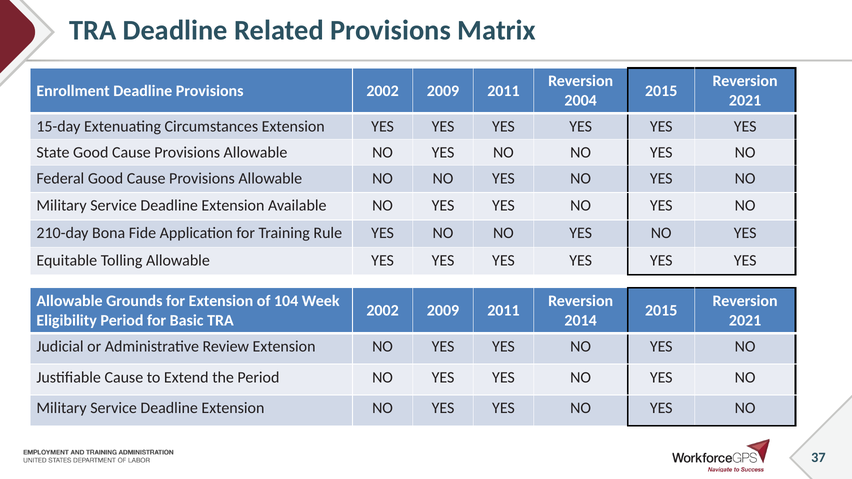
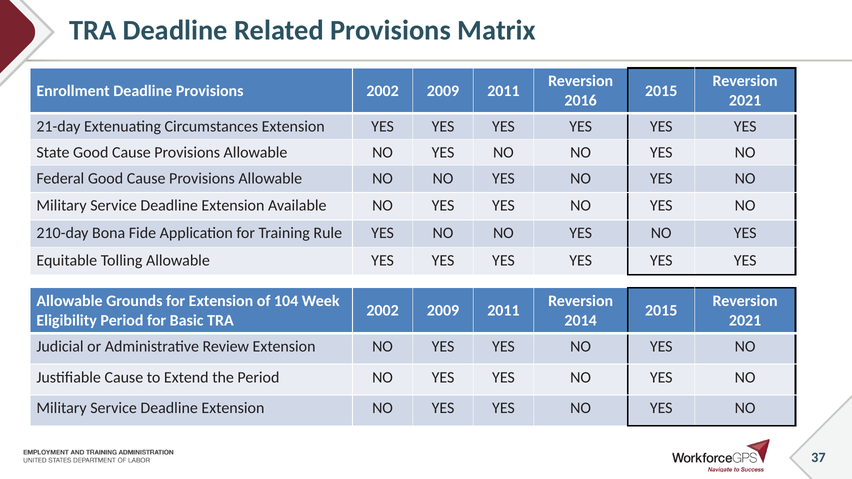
2004: 2004 -> 2016 (581, 101)
15-day: 15-day -> 21-day (58, 127)
